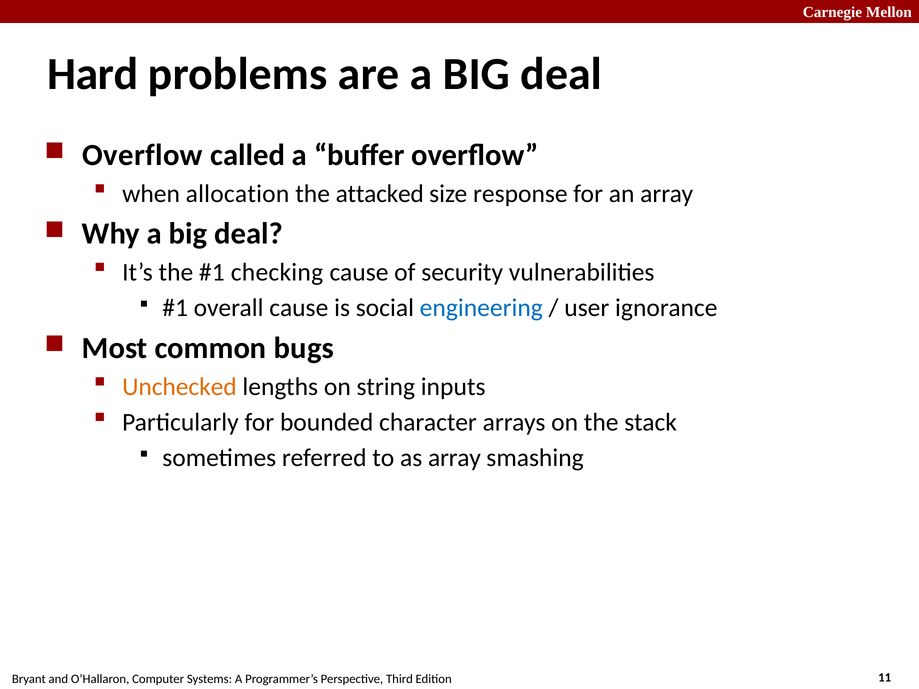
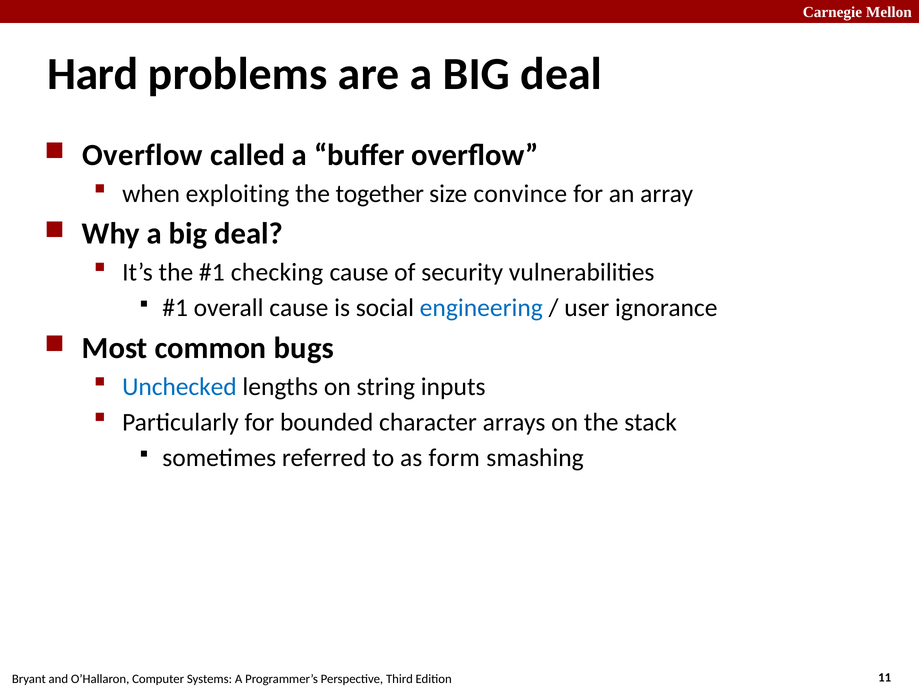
allocation: allocation -> exploiting (238, 194)
attacked: attacked -> together (380, 194)
response: response -> convince (520, 194)
Unchecked colour: orange -> blue (179, 387)
as array: array -> form (454, 458)
